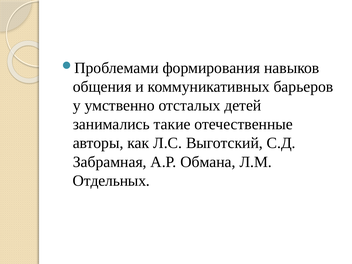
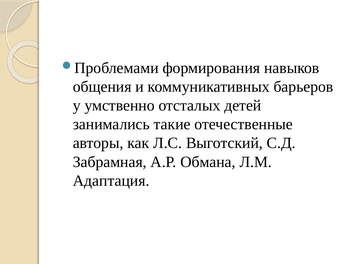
Отдельных: Отдельных -> Адаптация (111, 181)
